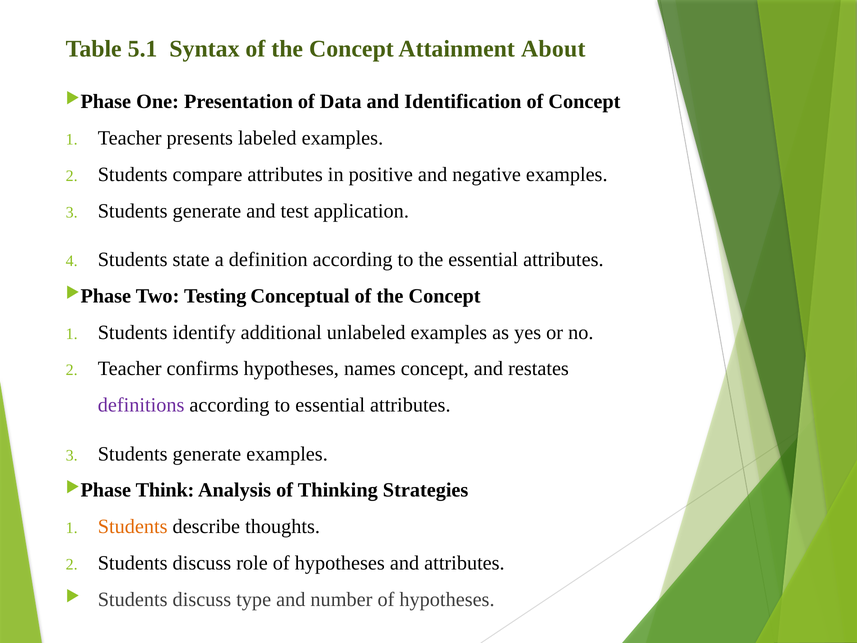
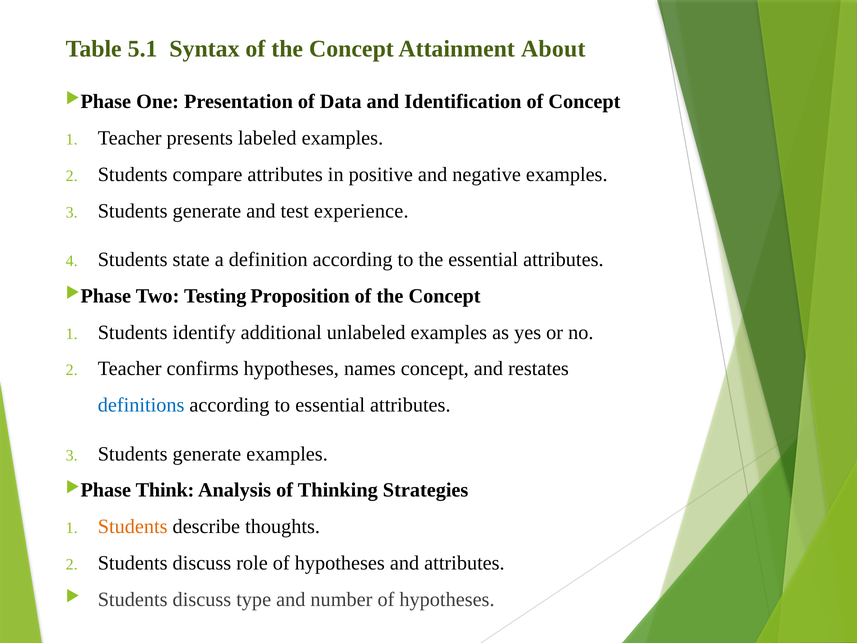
application: application -> experience (361, 211)
Conceptual: Conceptual -> Proposition (300, 296)
definitions colour: purple -> blue (141, 405)
